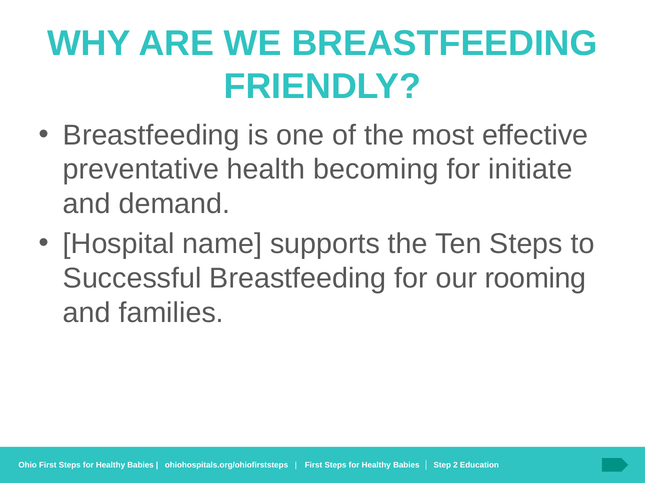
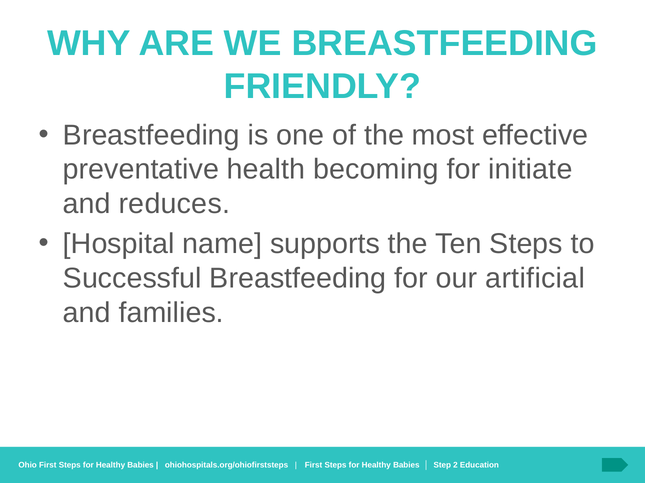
demand: demand -> reduces (174, 204)
rooming: rooming -> artificial (535, 279)
